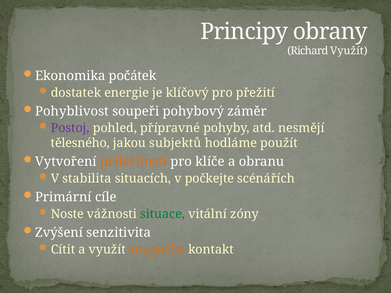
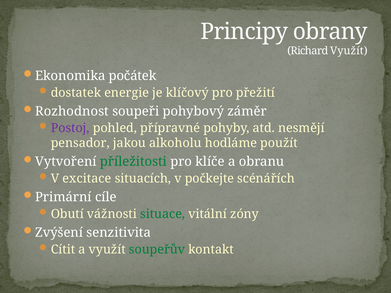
Pohyblivost: Pohyblivost -> Rozhodnost (72, 111)
tělesného: tělesného -> pensador (80, 143)
subjektů: subjektů -> alkoholu (175, 143)
příležitosti colour: orange -> green (133, 162)
stabilita: stabilita -> excitace (87, 179)
Noste: Noste -> Obutí (67, 214)
soupeřův colour: orange -> green (157, 250)
